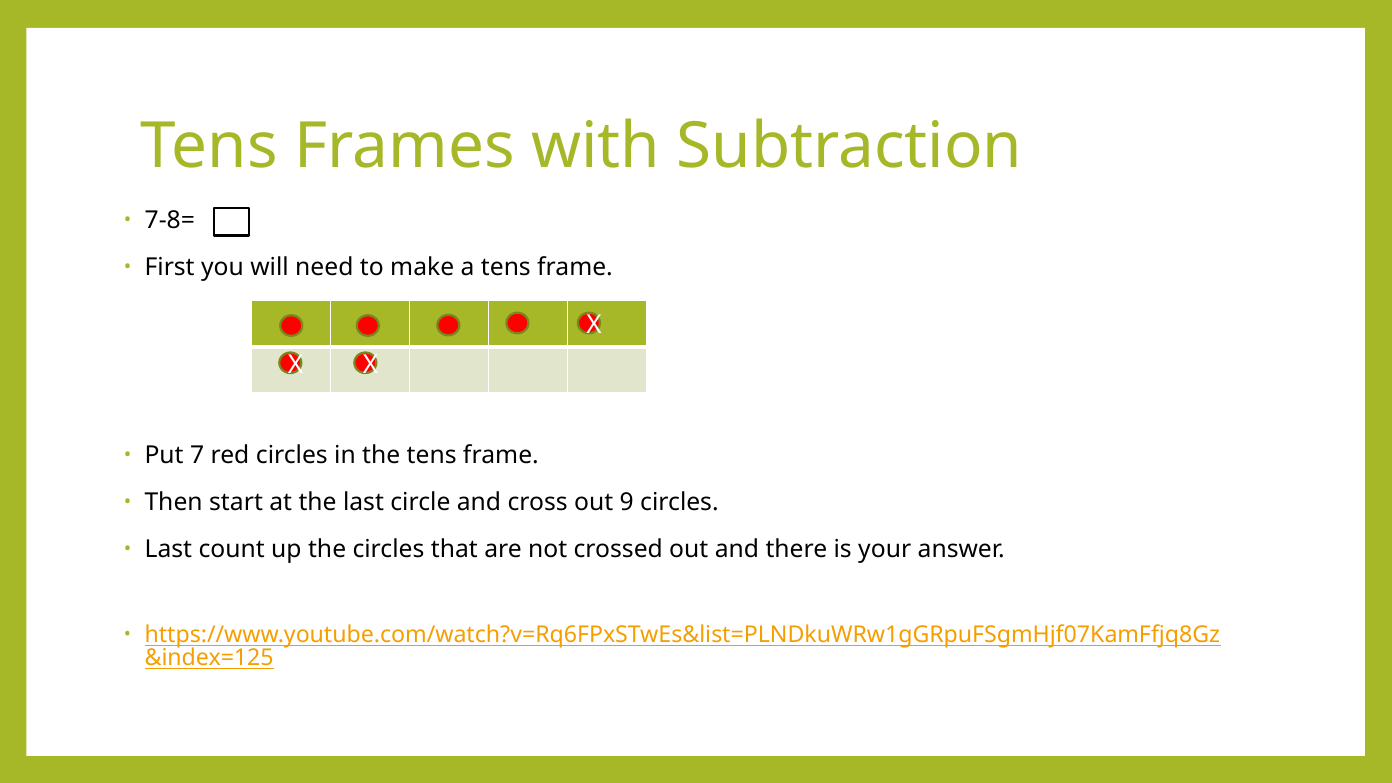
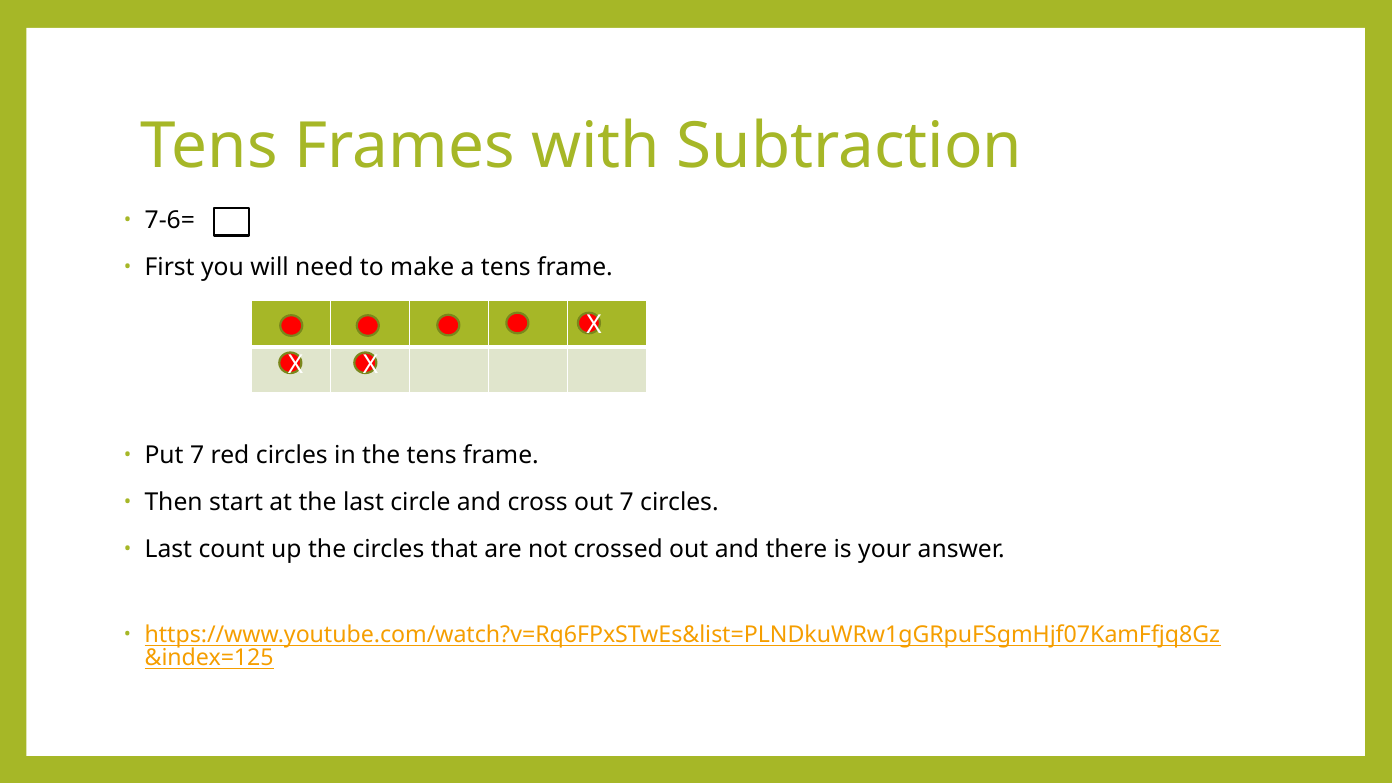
7-8=: 7-8= -> 7-6= (170, 220)
out 9: 9 -> 7 (627, 502)
